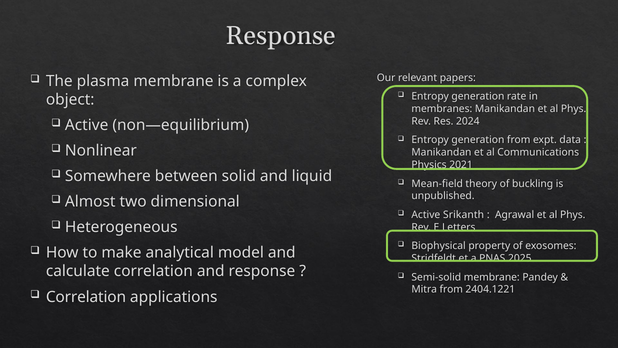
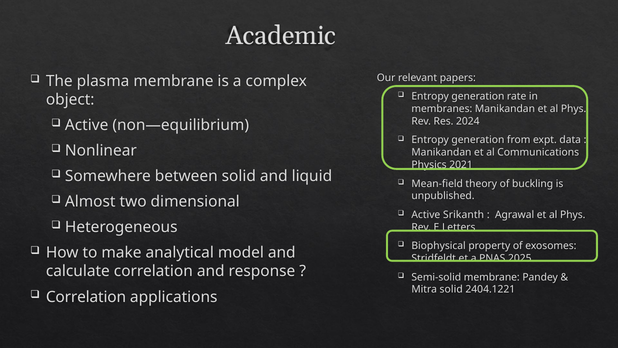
Response: Response -> Academic (281, 36)
Mitra from: from -> solid (451, 289)
